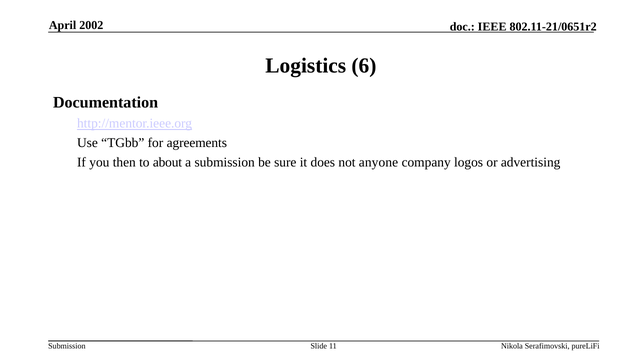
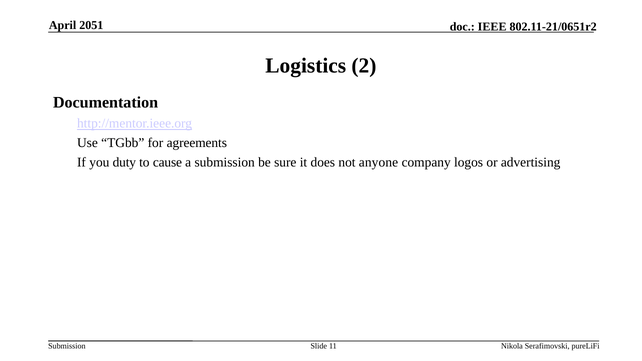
2002: 2002 -> 2051 (91, 26)
6: 6 -> 2 (364, 66)
then: then -> duty (124, 162)
about: about -> cause (167, 162)
